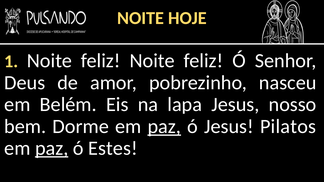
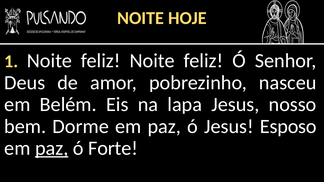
paz underline: present -> none (164, 126)
Pilatos: Pilatos -> Esposo (288, 126)
Estes: Estes -> Forte (113, 148)
